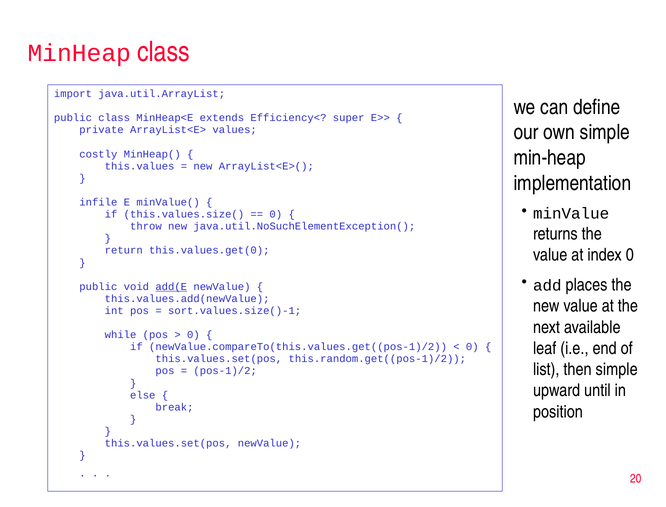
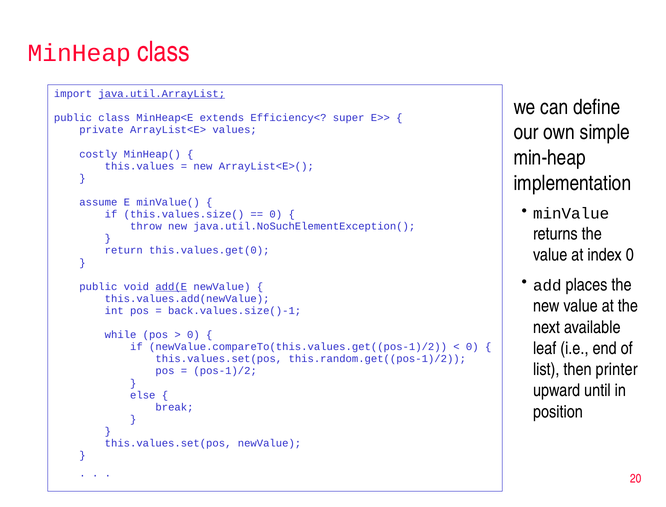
java.util.ArrayList underline: none -> present (162, 94)
infile: infile -> assume (98, 202)
sort.values.size()-1: sort.values.size()-1 -> back.values.size()-1 (235, 311)
then simple: simple -> printer (617, 370)
